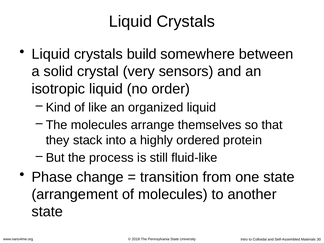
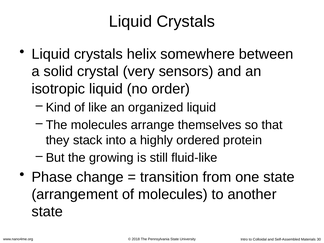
build: build -> helix (142, 54)
process: process -> growing (111, 158)
